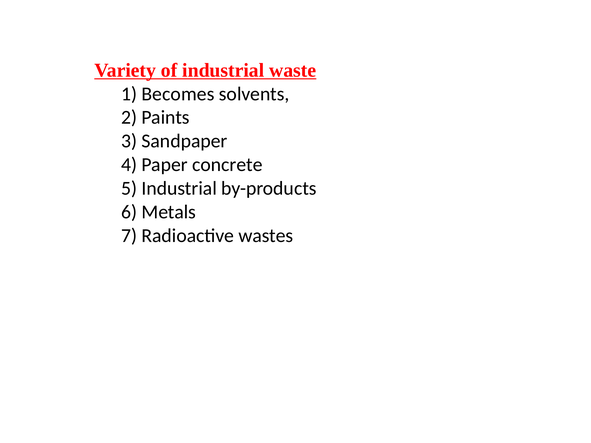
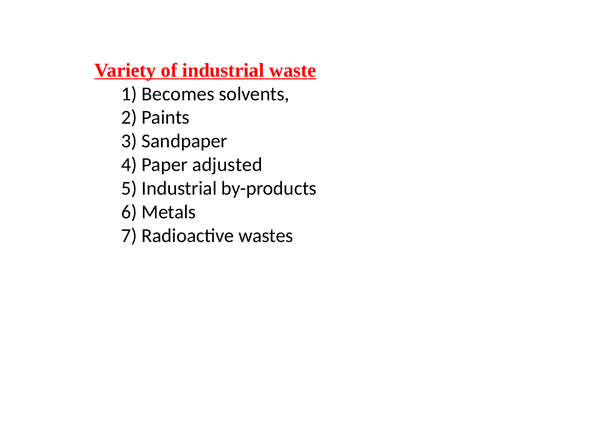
concrete: concrete -> adjusted (227, 165)
